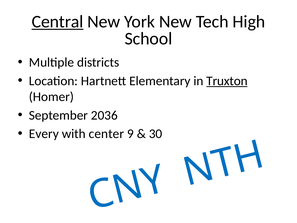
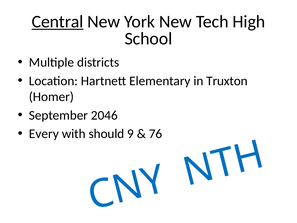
Truxton underline: present -> none (227, 81)
2036: 2036 -> 2046 (104, 115)
center: center -> should (106, 134)
30: 30 -> 76 (156, 134)
